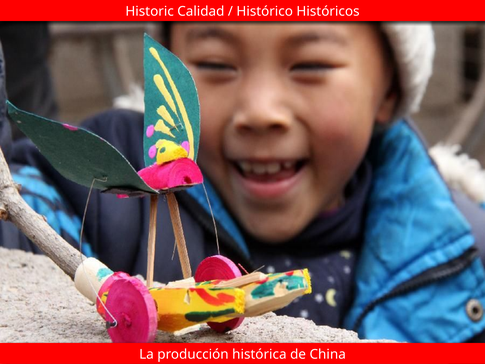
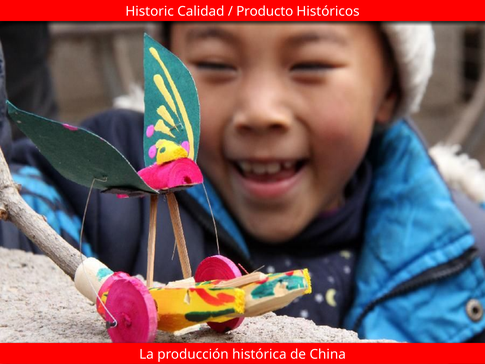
Histórico: Histórico -> Producto (265, 11)
